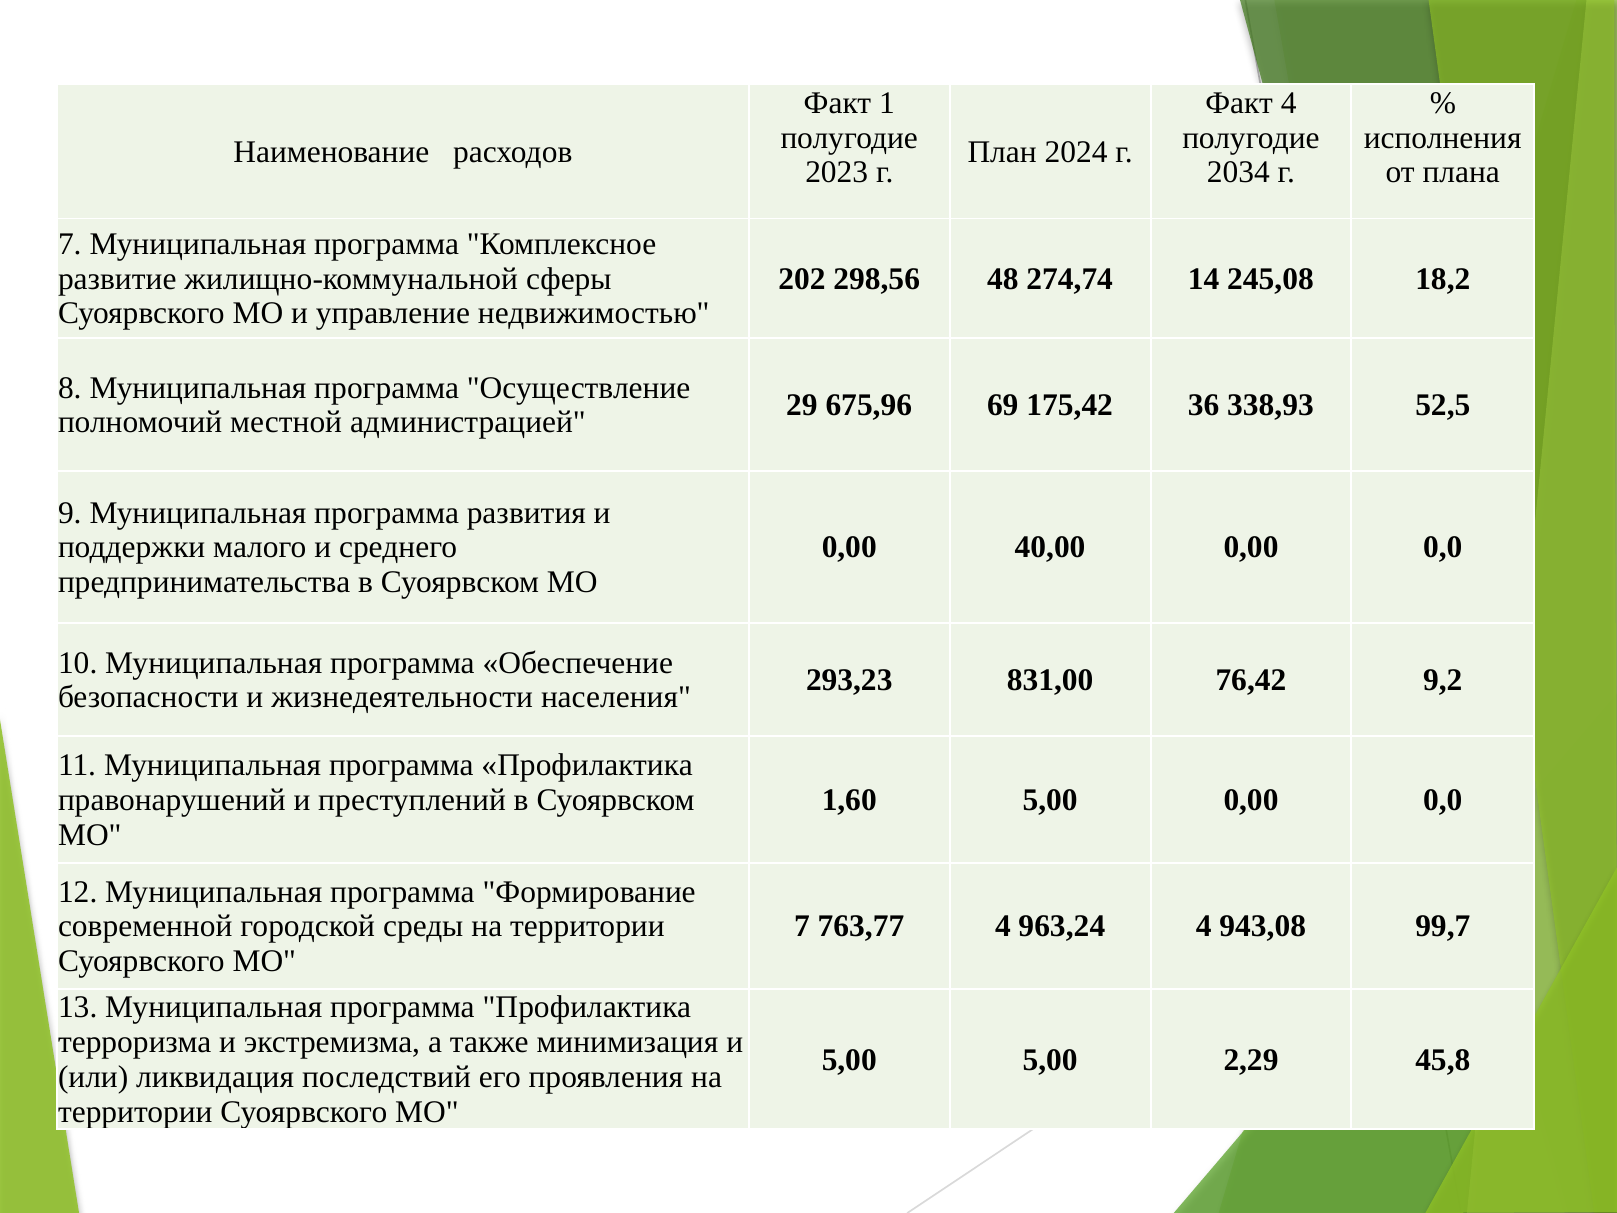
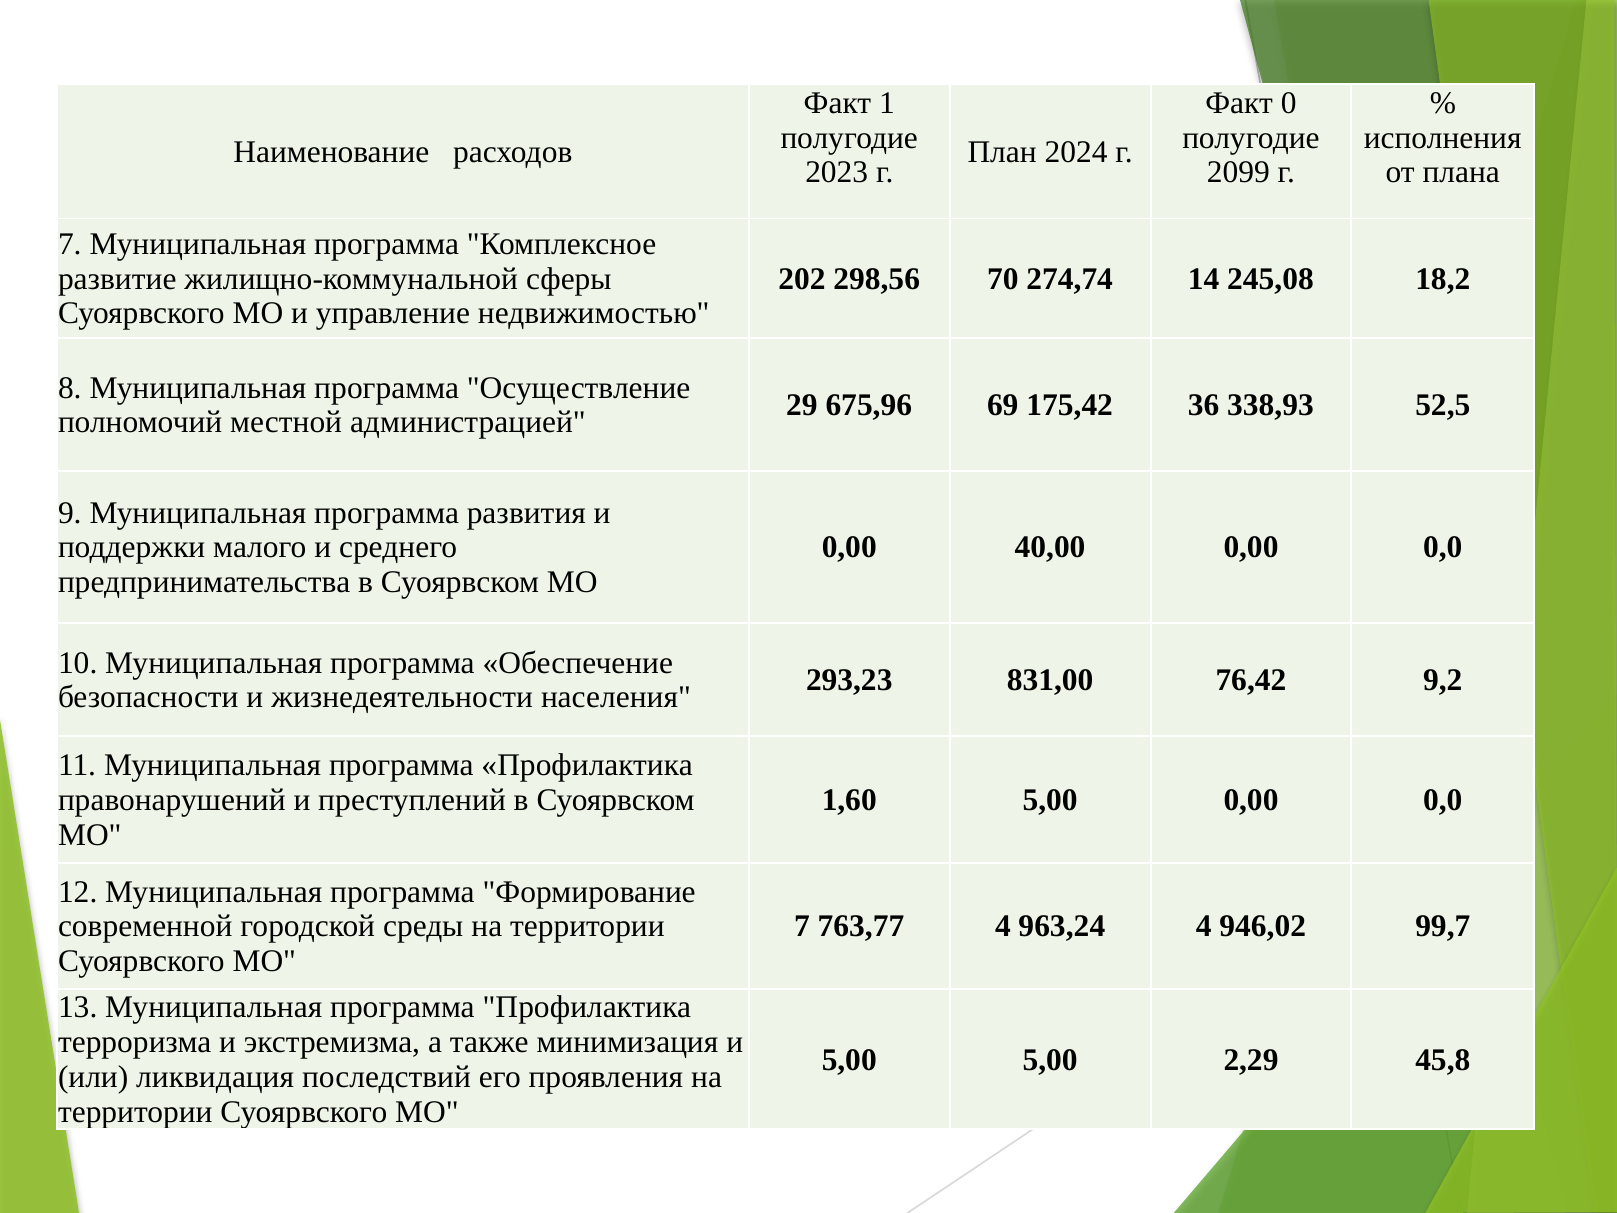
Факт 4: 4 -> 0 (1289, 103)
2034: 2034 -> 2099 (1238, 172)
48: 48 -> 70 (1003, 279)
943,08: 943,08 -> 946,02 (1263, 926)
